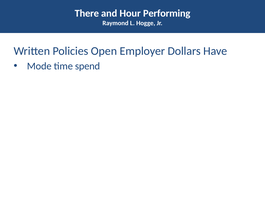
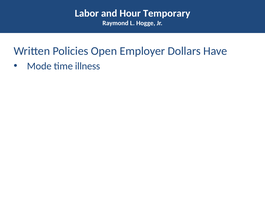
There: There -> Labor (87, 13)
Performing: Performing -> Temporary (167, 13)
spend: spend -> illness (88, 66)
